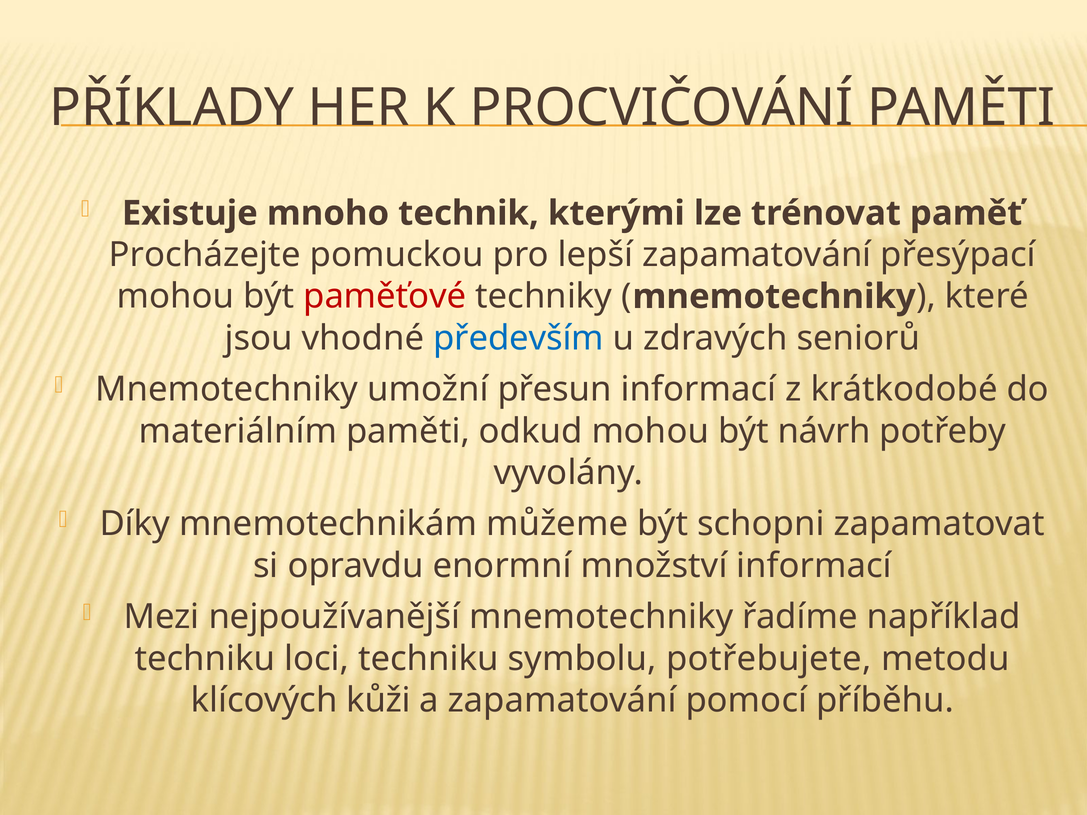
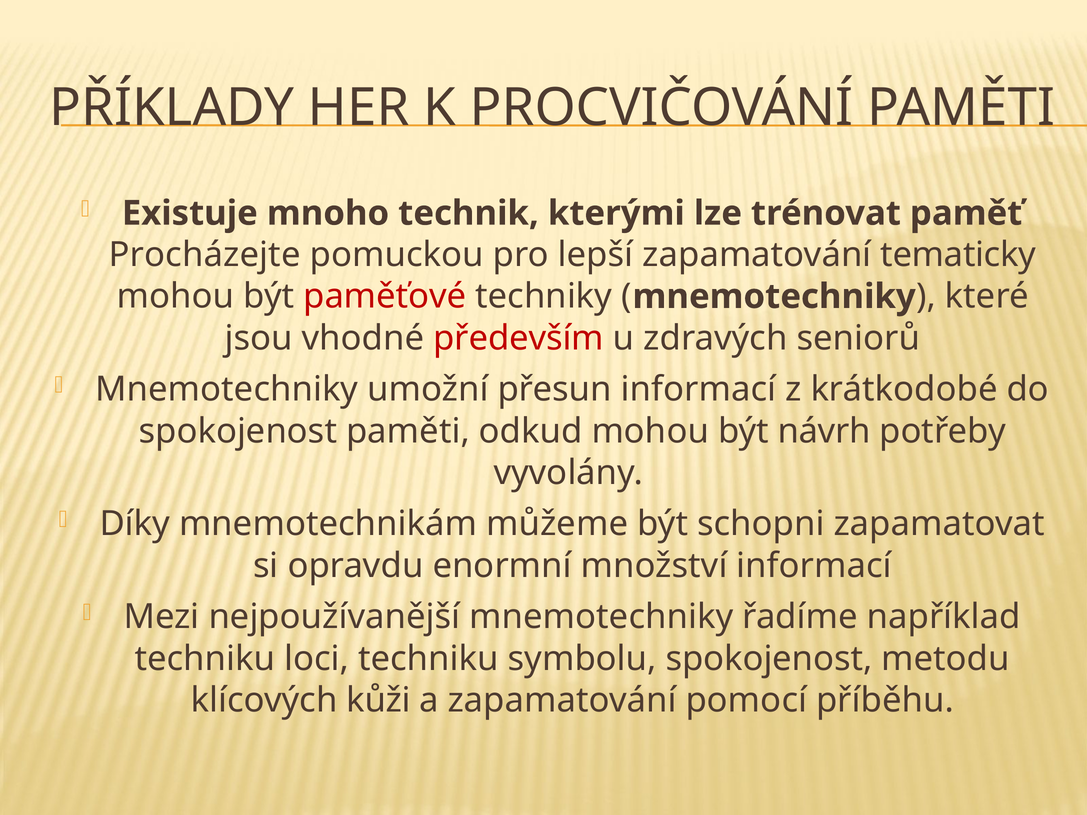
přesýpací: přesýpací -> tematicky (958, 255)
především colour: blue -> red (519, 338)
materiálním: materiálním -> spokojenost (238, 431)
symbolu potřebujete: potřebujete -> spokojenost (769, 659)
